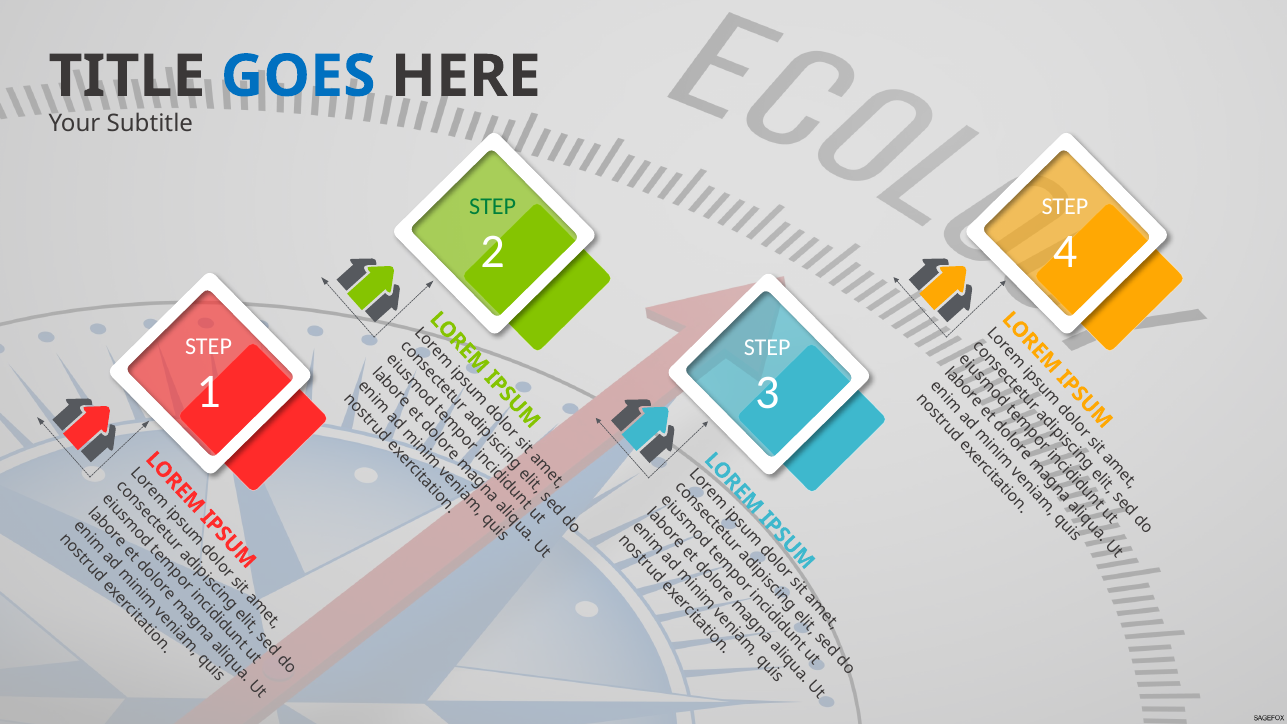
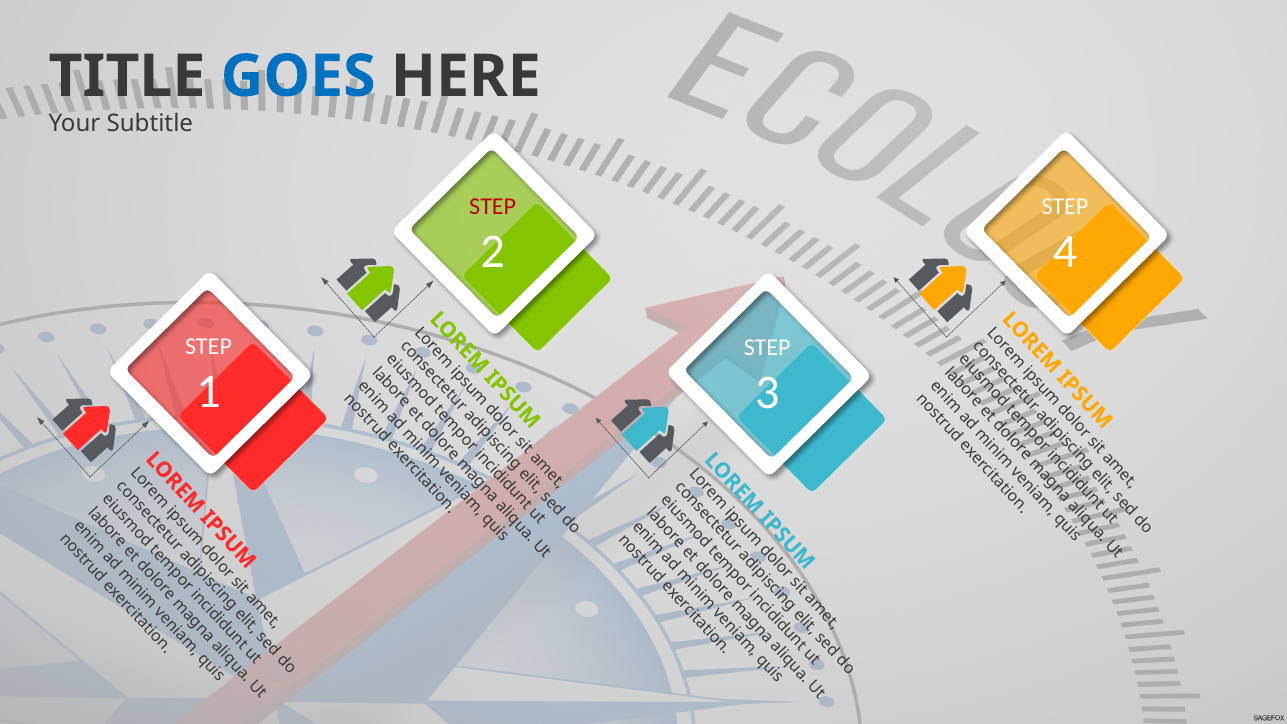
STEP colour: green -> red (493, 207)
